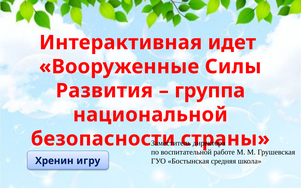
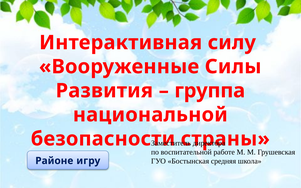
идет: идет -> силу (232, 43)
Хренин: Хренин -> Районе (54, 161)
